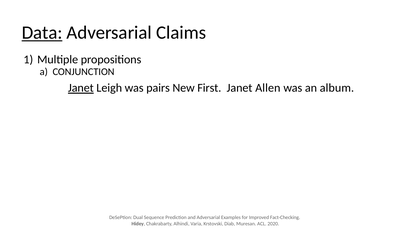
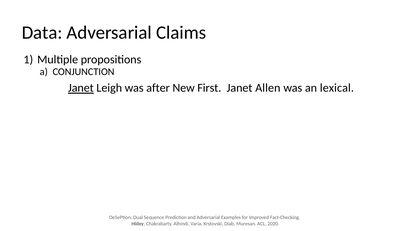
Data underline: present -> none (42, 33)
pairs: pairs -> after (158, 88)
album: album -> lexical (337, 88)
